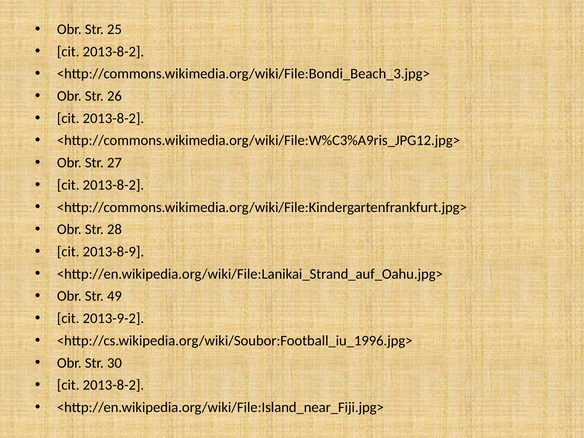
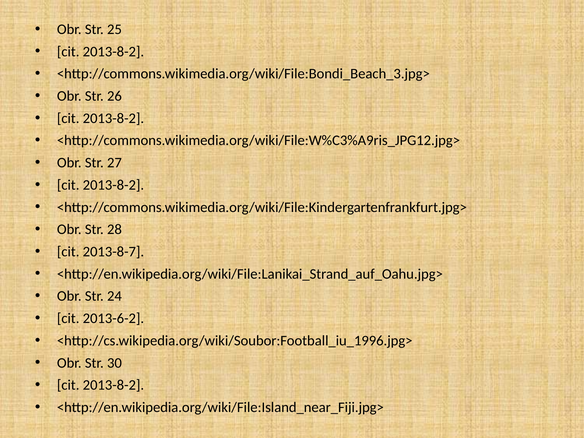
2013-8-9: 2013-8-9 -> 2013-8-7 (113, 252)
49: 49 -> 24 (114, 296)
2013-9-2: 2013-9-2 -> 2013-6-2 (113, 318)
